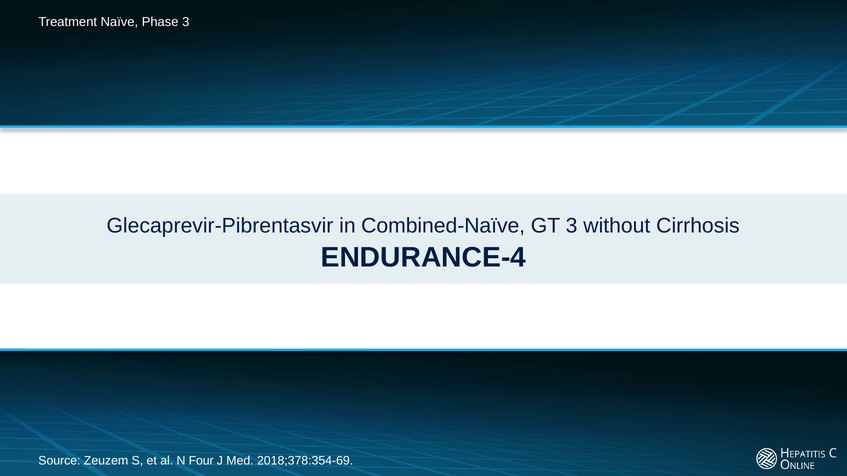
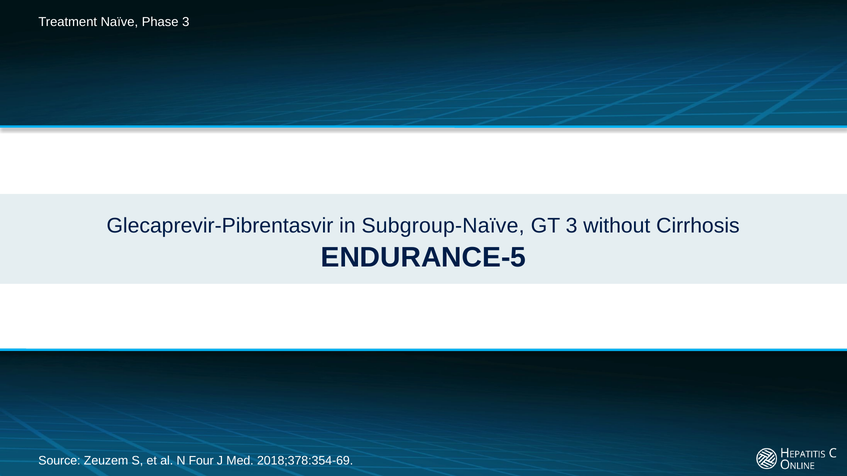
Combined-Naïve: Combined-Naïve -> Subgroup-Naïve (443, 226)
ENDURANCE-4: ENDURANCE-4 -> ENDURANCE-5 (423, 257)
